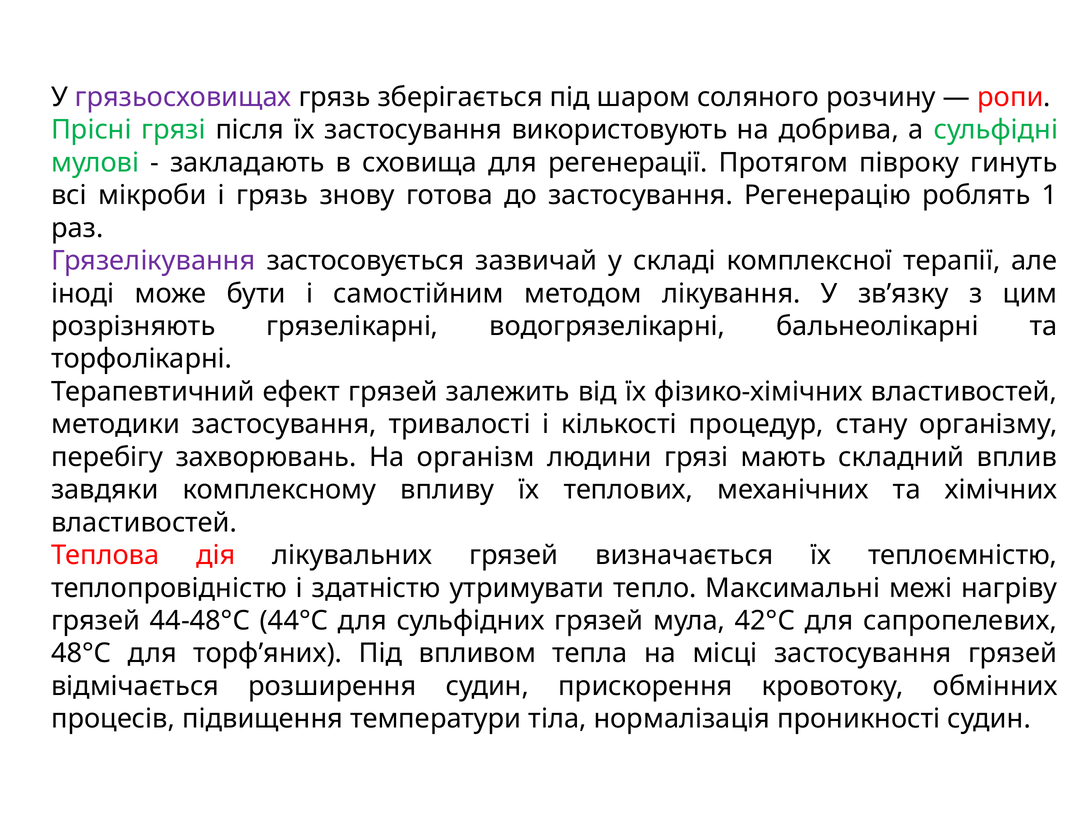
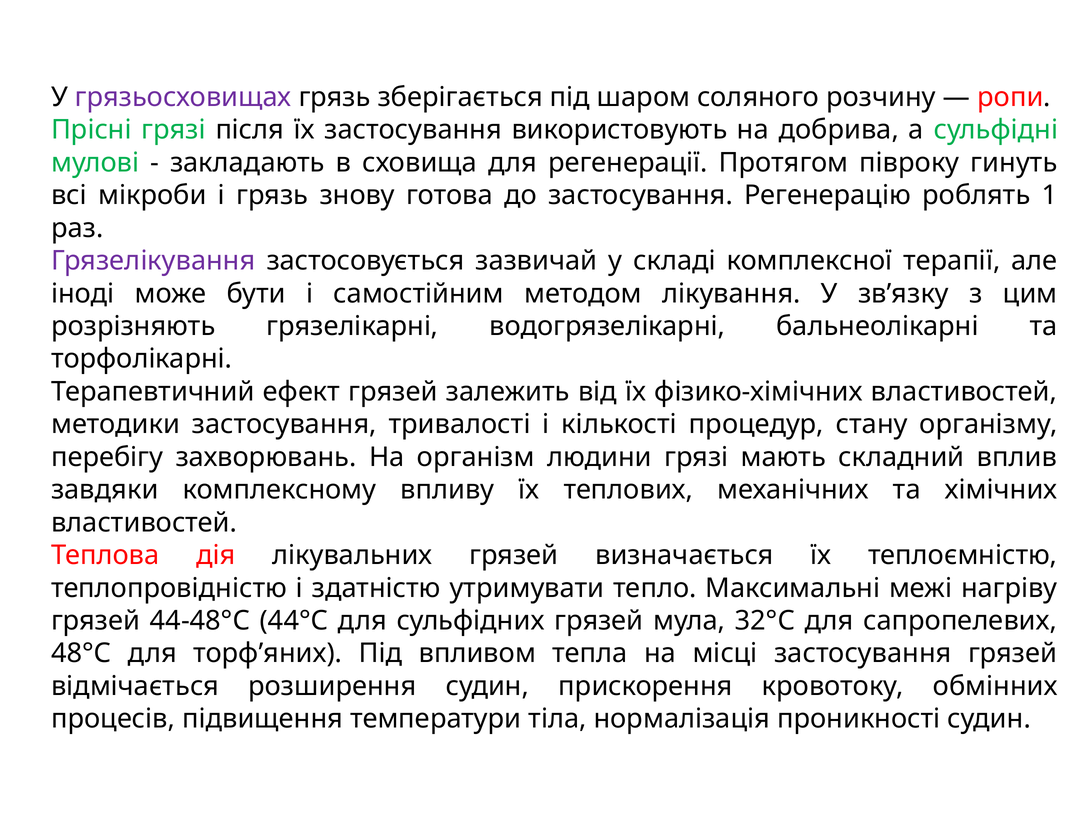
42°С: 42°С -> 32°С (765, 620)
